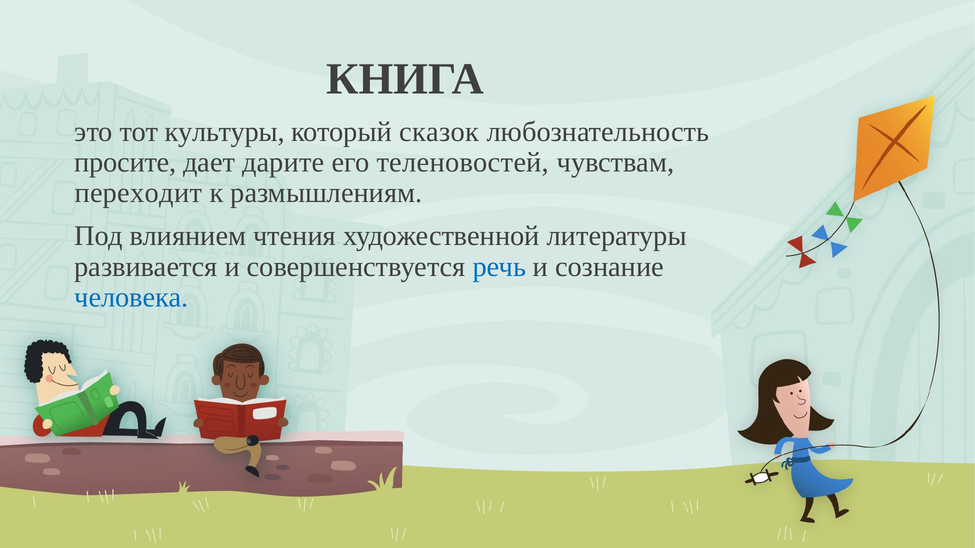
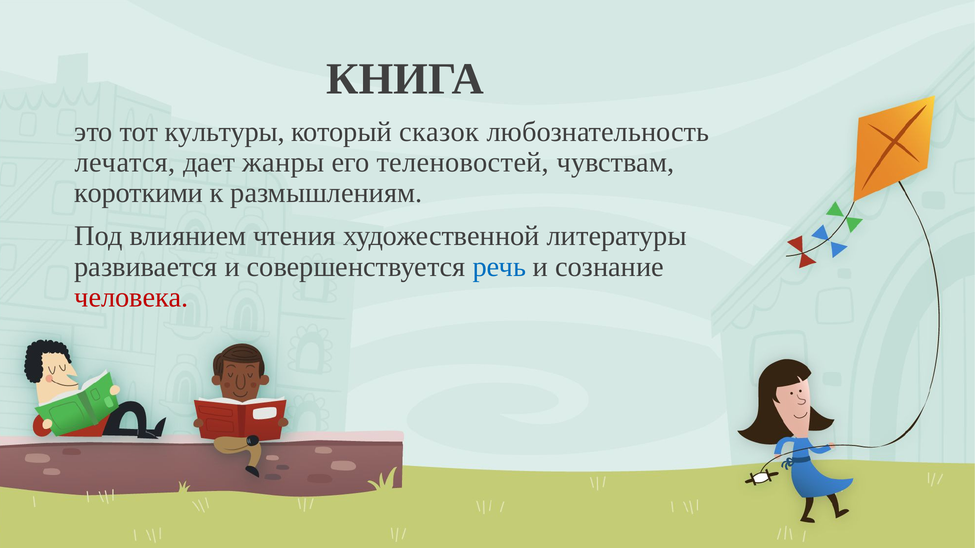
просите: просите -> лечатся (125, 163)
дарите: дарите -> жанры (283, 163)
переходит: переходит -> короткими (139, 193)
человека colour: blue -> red (131, 298)
